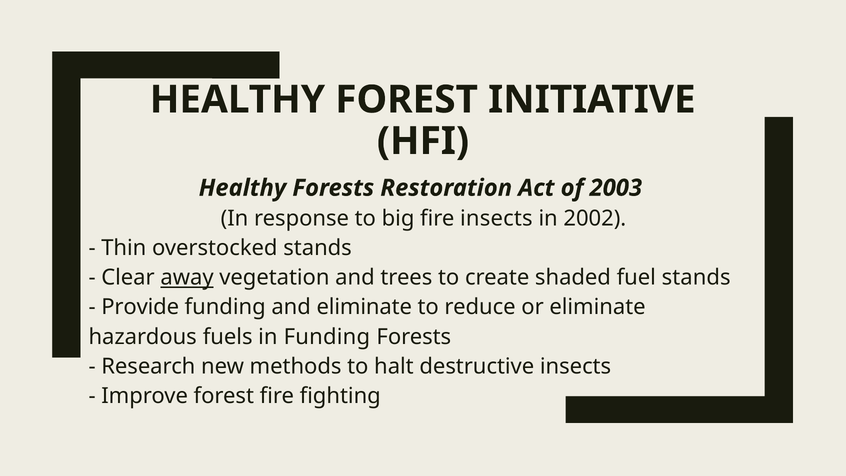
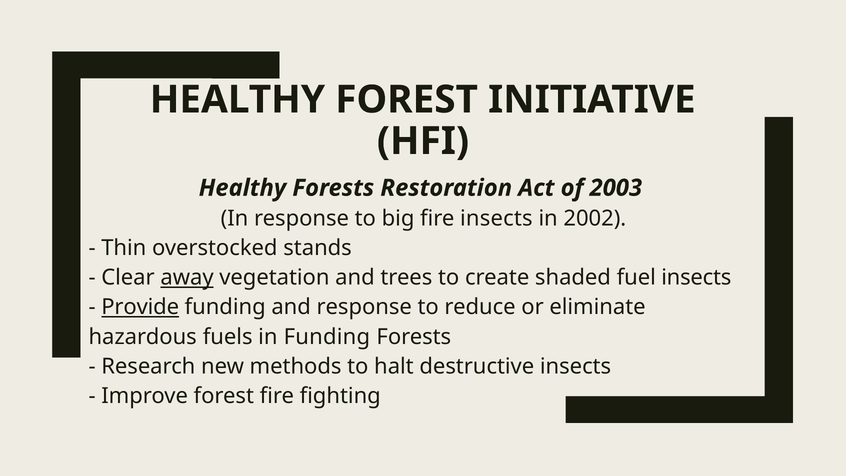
fuel stands: stands -> insects (696, 278)
Provide underline: none -> present (140, 307)
and eliminate: eliminate -> response (364, 307)
